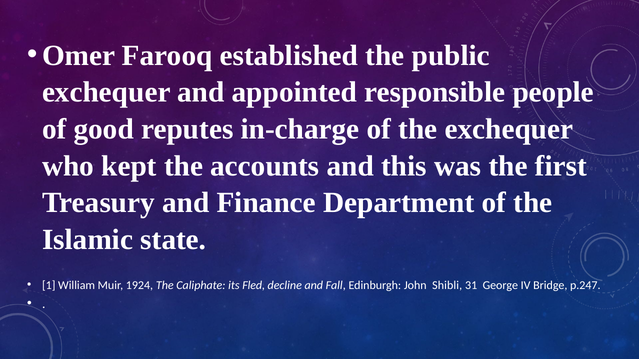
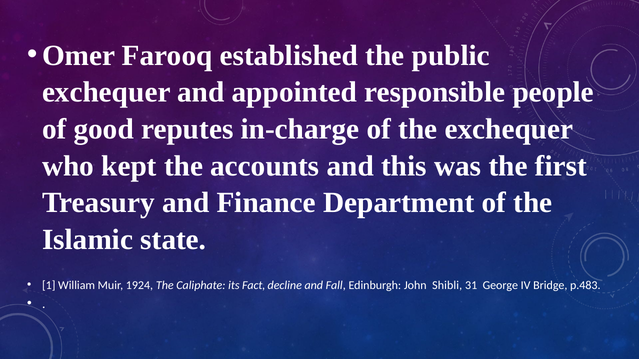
Fled: Fled -> Fact (254, 285)
p.247: p.247 -> p.483 (585, 285)
